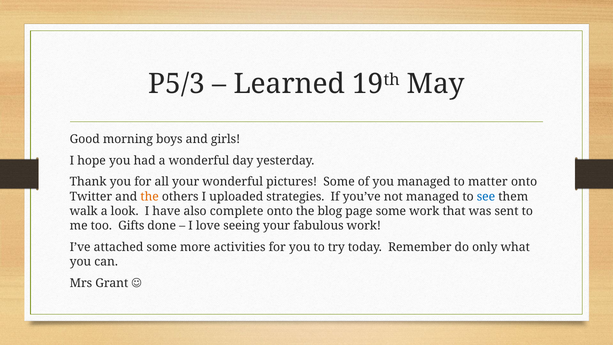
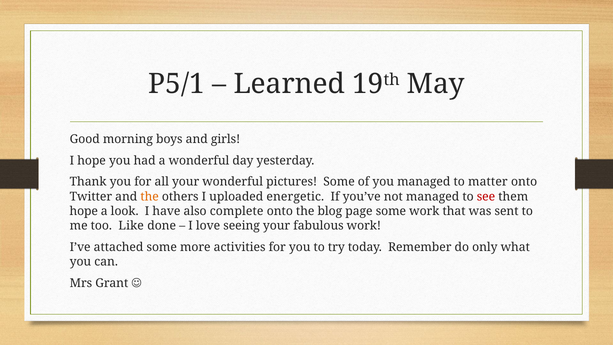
P5/3: P5/3 -> P5/1 (177, 84)
strategies: strategies -> energetic (295, 196)
see colour: blue -> red (486, 196)
walk: walk -> hope (84, 211)
Gifts: Gifts -> Like (131, 226)
